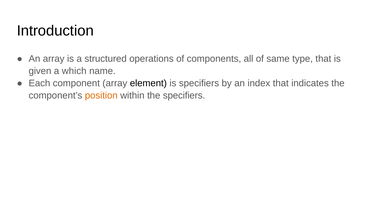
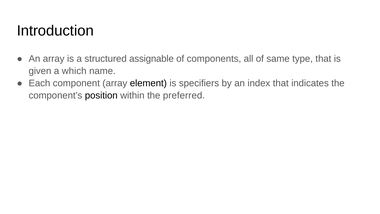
operations: operations -> assignable (152, 59)
position colour: orange -> black (101, 95)
the specifiers: specifiers -> preferred (184, 95)
